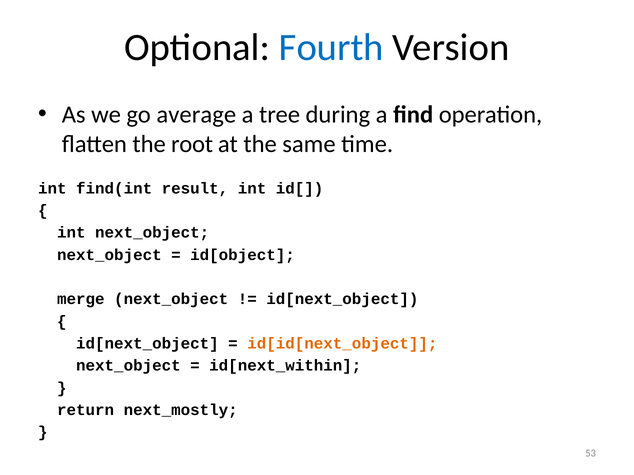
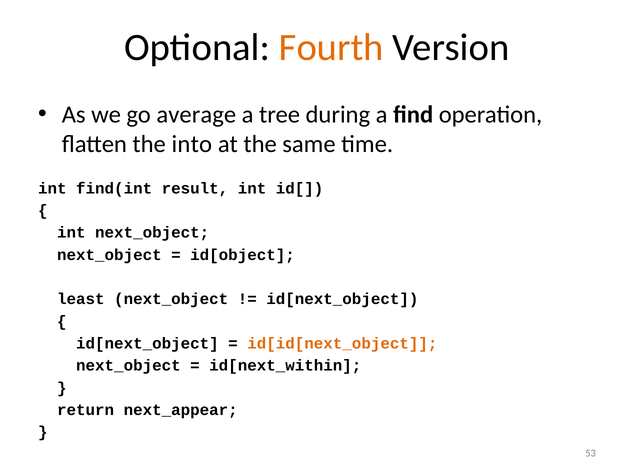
Fourth colour: blue -> orange (331, 48)
root: root -> into (192, 144)
merge: merge -> least (81, 299)
next_mostly: next_mostly -> next_appear (181, 410)
